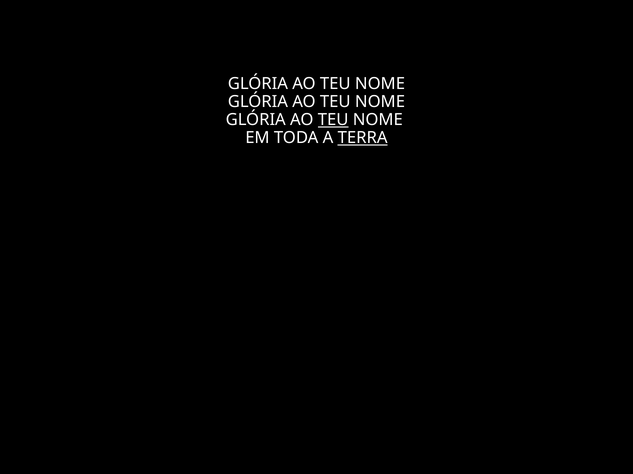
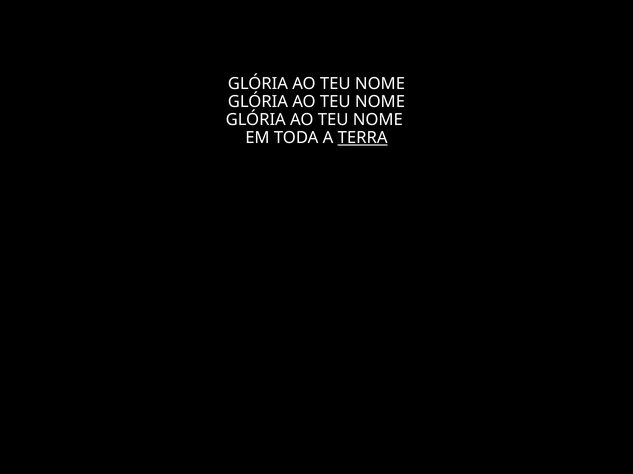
TEU underline: present -> none (333, 120)
